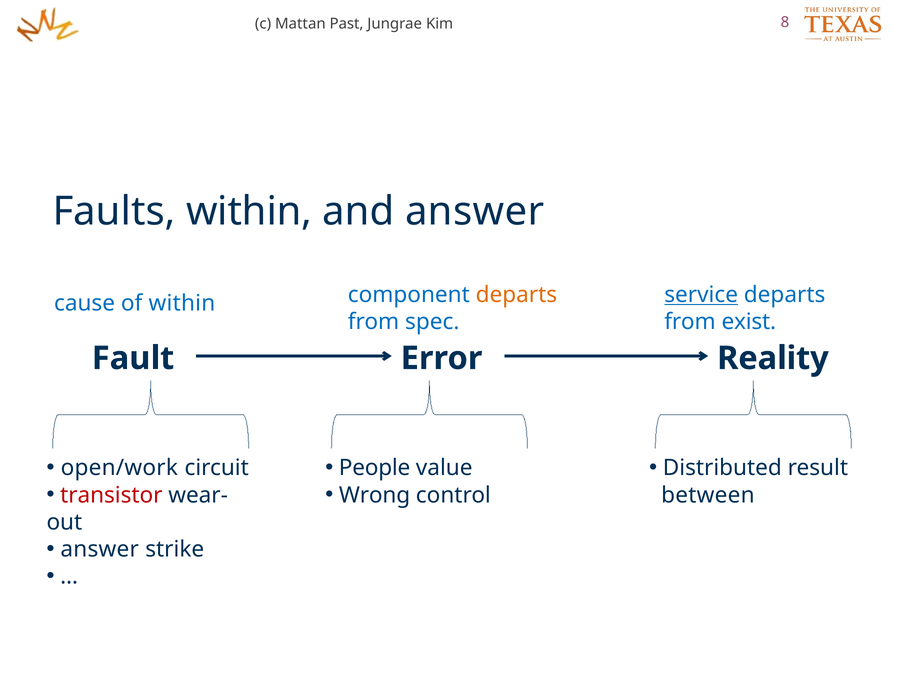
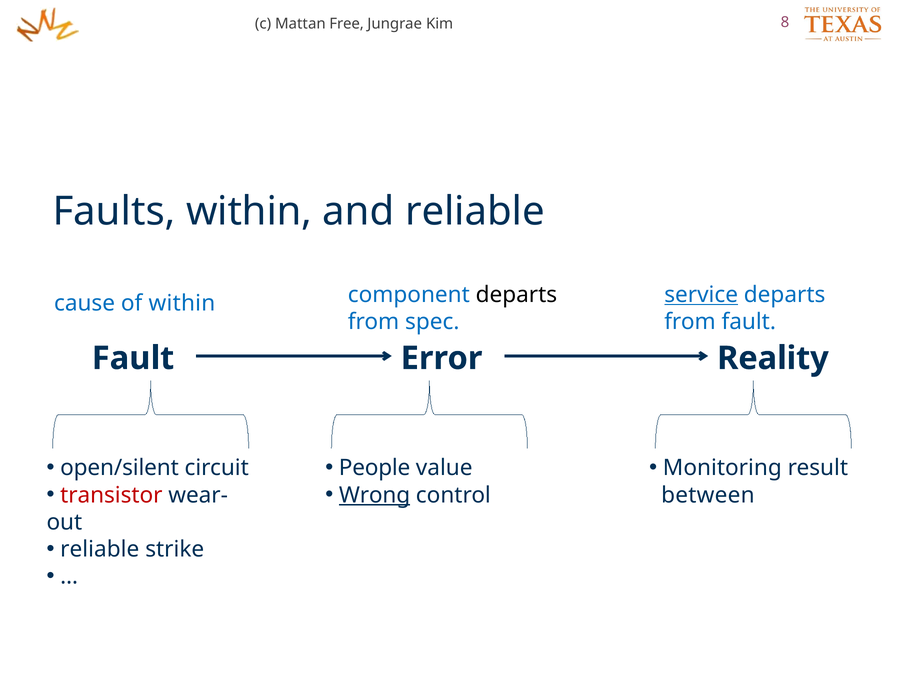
Past: Past -> Free (347, 24)
and answer: answer -> reliable (475, 212)
departs colour: orange -> black (516, 295)
from exist: exist -> fault (749, 322)
open/work: open/work -> open/silent (119, 468)
Distributed: Distributed -> Monitoring (722, 468)
Wrong underline: none -> present (375, 495)
answer: answer -> reliable (100, 549)
